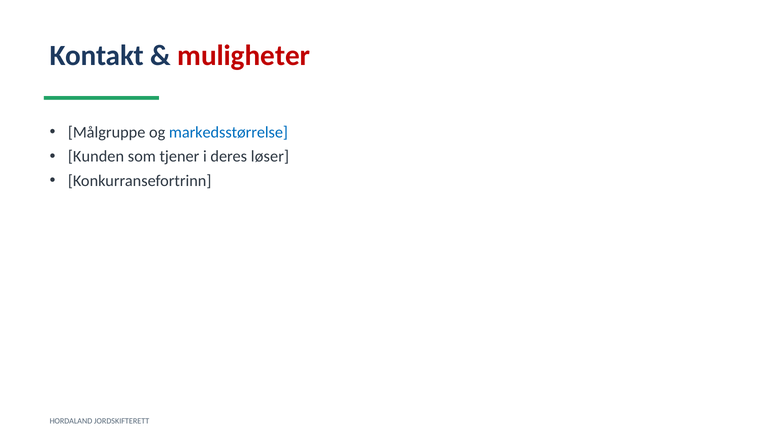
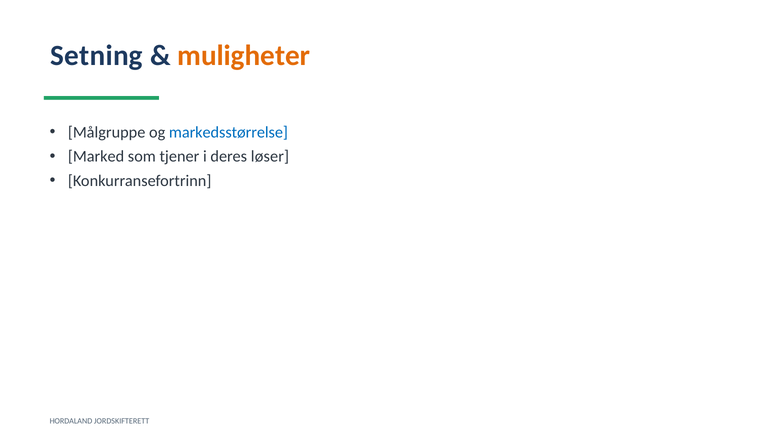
Kontakt: Kontakt -> Setning (96, 56)
muligheter colour: red -> orange (244, 56)
Kunden: Kunden -> Marked (96, 156)
